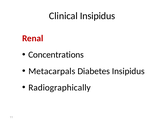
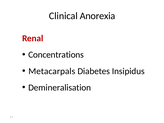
Clinical Insipidus: Insipidus -> Anorexia (98, 16)
Radiographically: Radiographically -> Demineralisation (60, 88)
